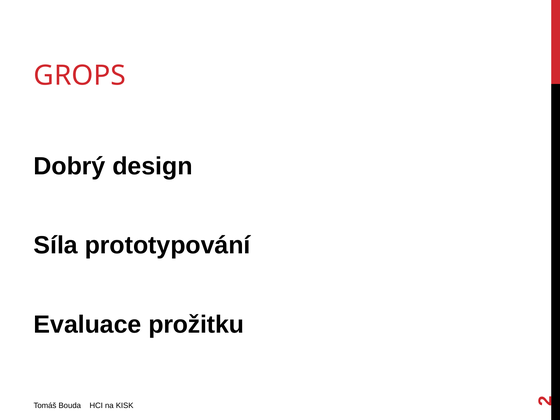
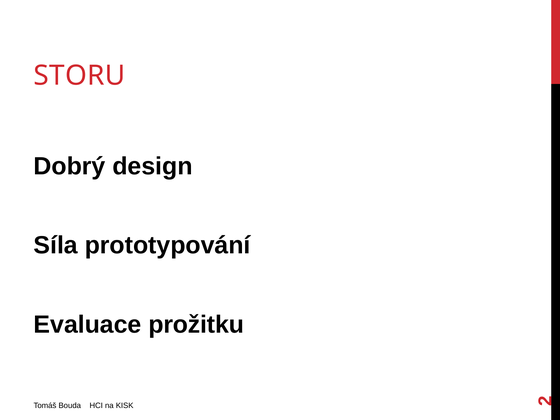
GROPS: GROPS -> STORU (80, 76)
